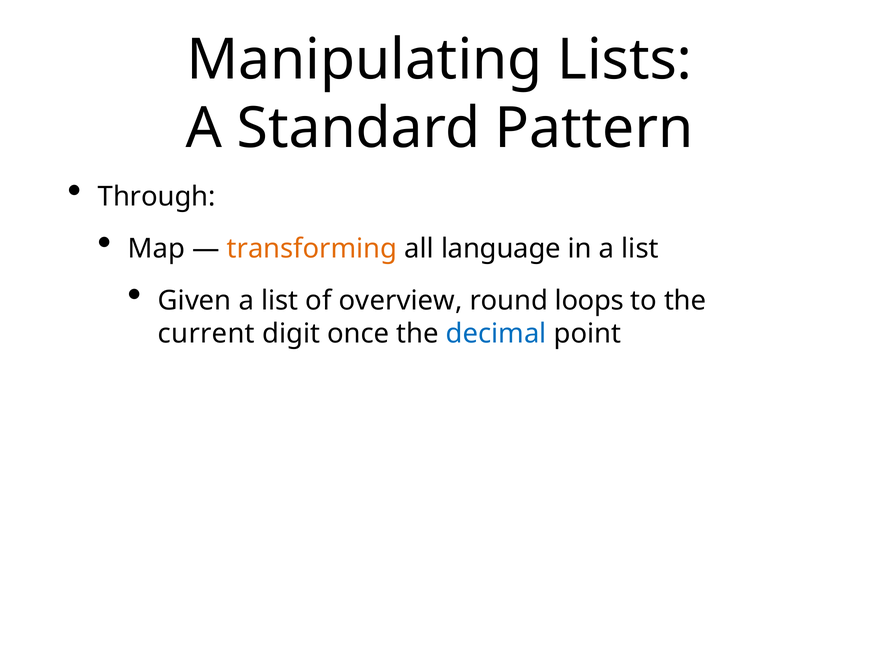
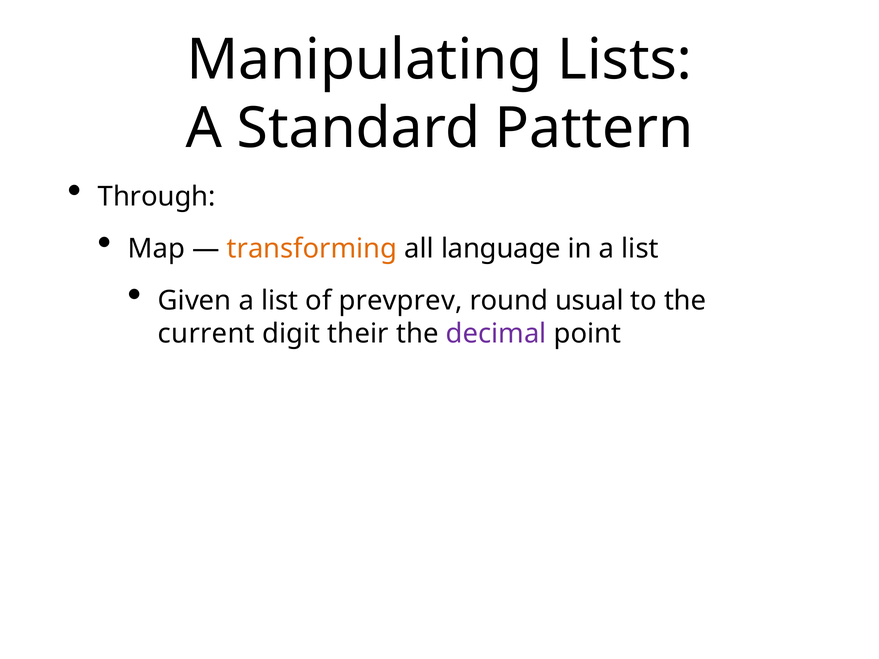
overview: overview -> prevprev (401, 301)
loops: loops -> usual (589, 301)
once: once -> their (358, 334)
decimal colour: blue -> purple (496, 334)
